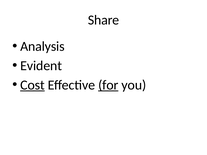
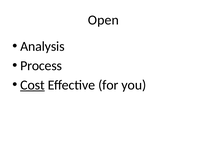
Share: Share -> Open (103, 20)
Evident: Evident -> Process (41, 66)
for underline: present -> none (108, 85)
